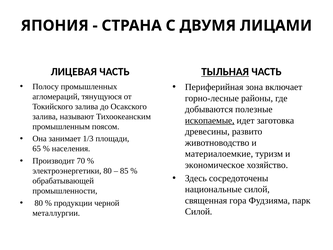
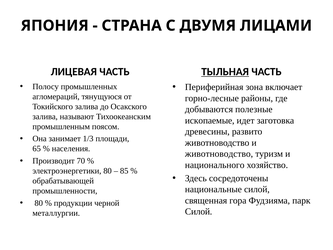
ископаемые underline: present -> none (210, 120)
материалоемкие: материалоемкие -> животноводство (219, 154)
экономическое: экономическое -> национального (215, 165)
